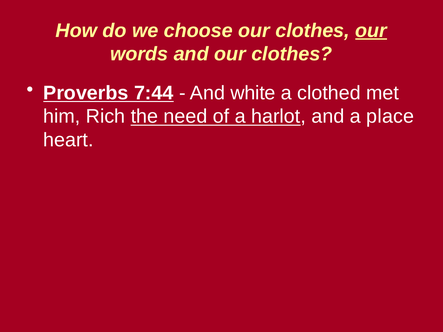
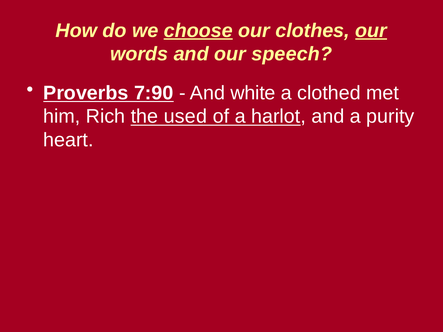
choose underline: none -> present (198, 31)
and our clothes: clothes -> speech (292, 54)
7:44: 7:44 -> 7:90 (154, 93)
need: need -> used (185, 117)
place: place -> purity (390, 117)
